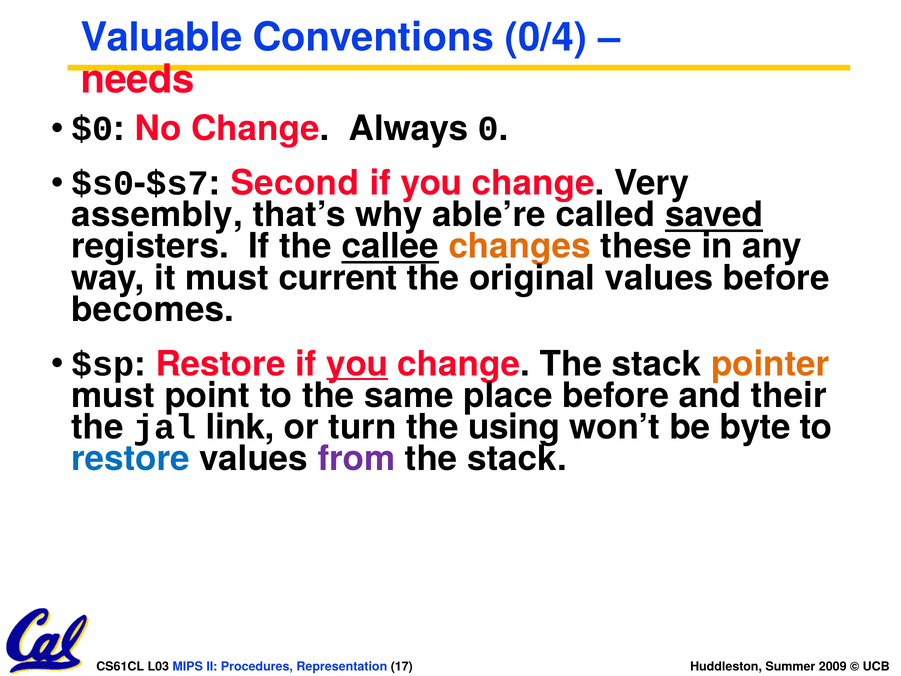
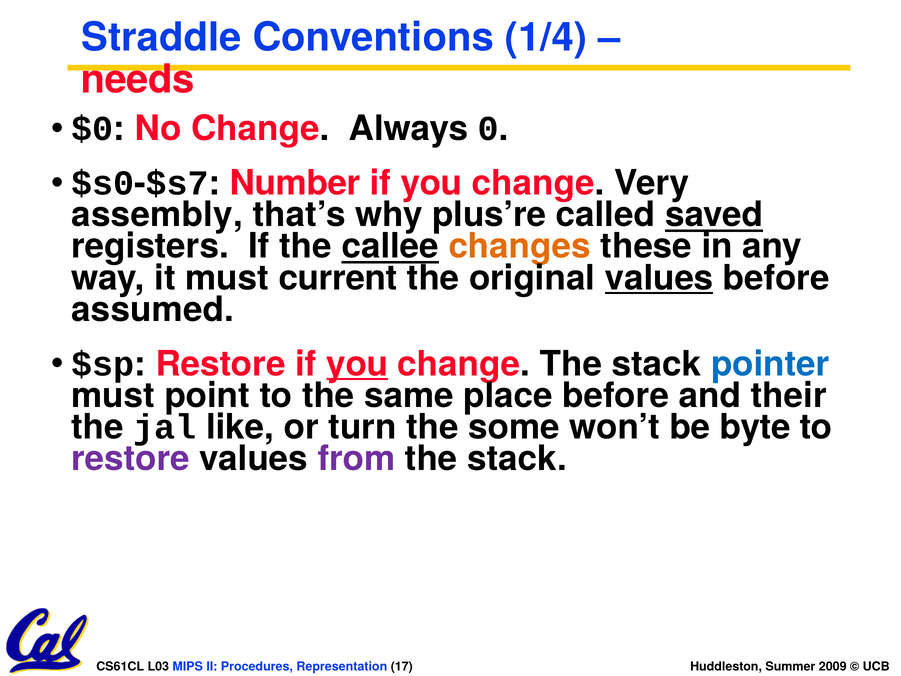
Valuable: Valuable -> Straddle (161, 38)
0/4: 0/4 -> 1/4 (546, 38)
Second: Second -> Number (295, 183)
able’re: able’re -> plus’re (489, 215)
values underline: none -> present (659, 278)
becomes: becomes -> assumed (153, 309)
pointer colour: orange -> blue (770, 364)
link: link -> like (240, 427)
using: using -> some (514, 427)
restore colour: blue -> purple (131, 459)
